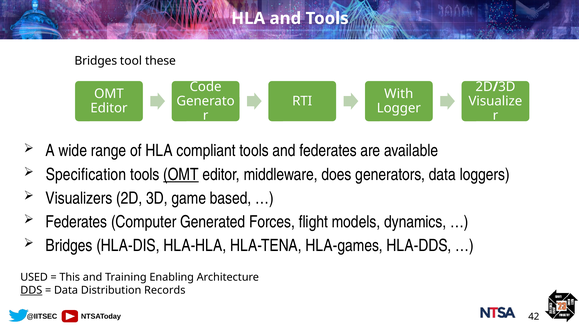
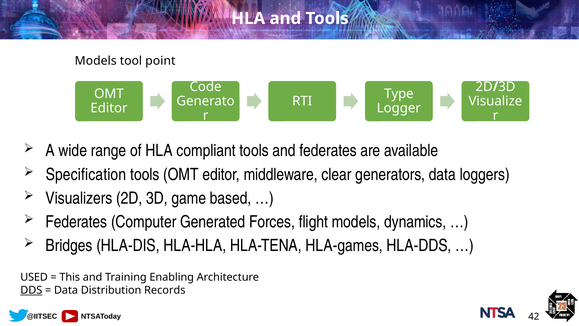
Bridges: Bridges -> Models (96, 61)
these: these -> point (160, 61)
With: With -> Type (399, 94)
OMT underline: present -> none (181, 174)
does: does -> clear (336, 174)
